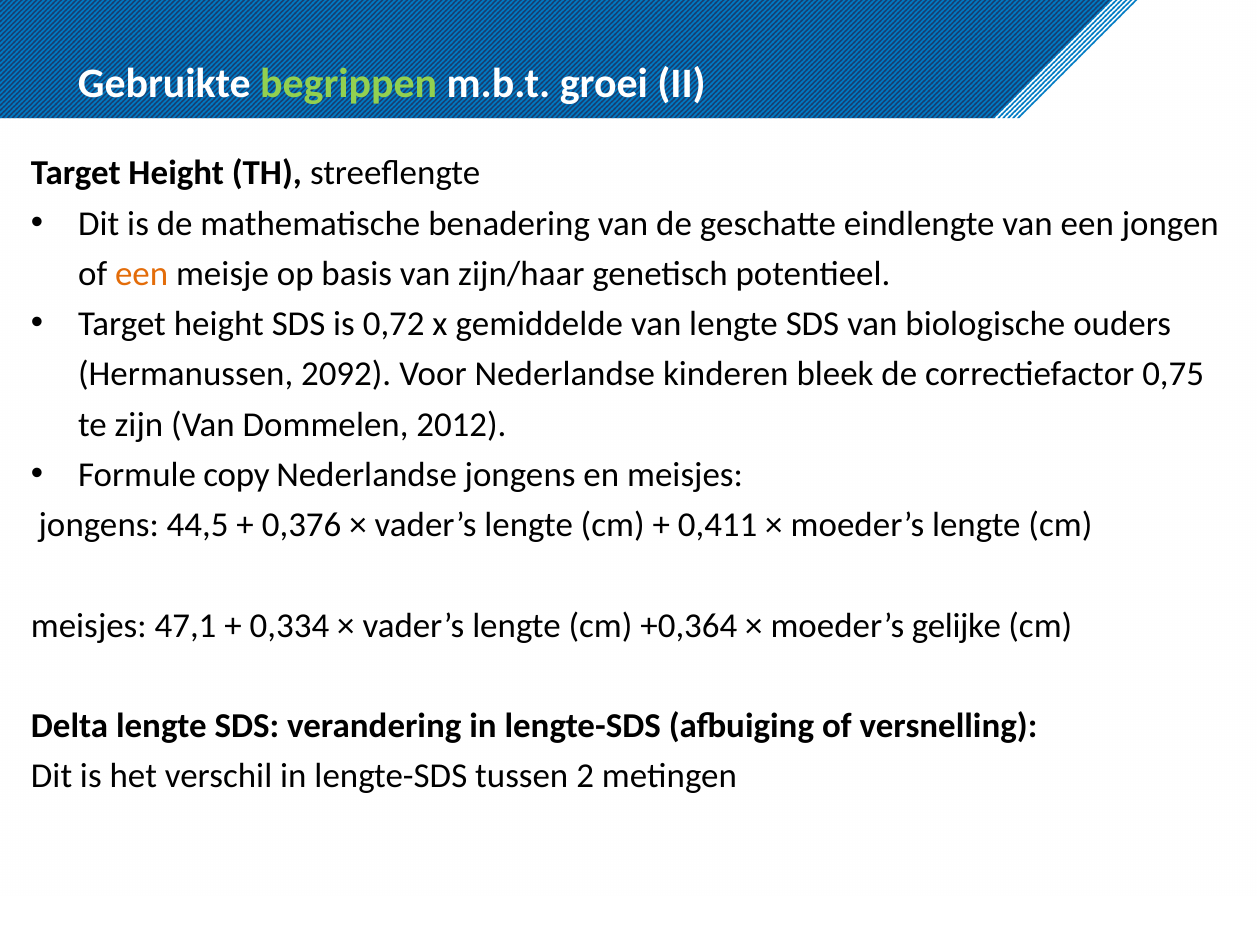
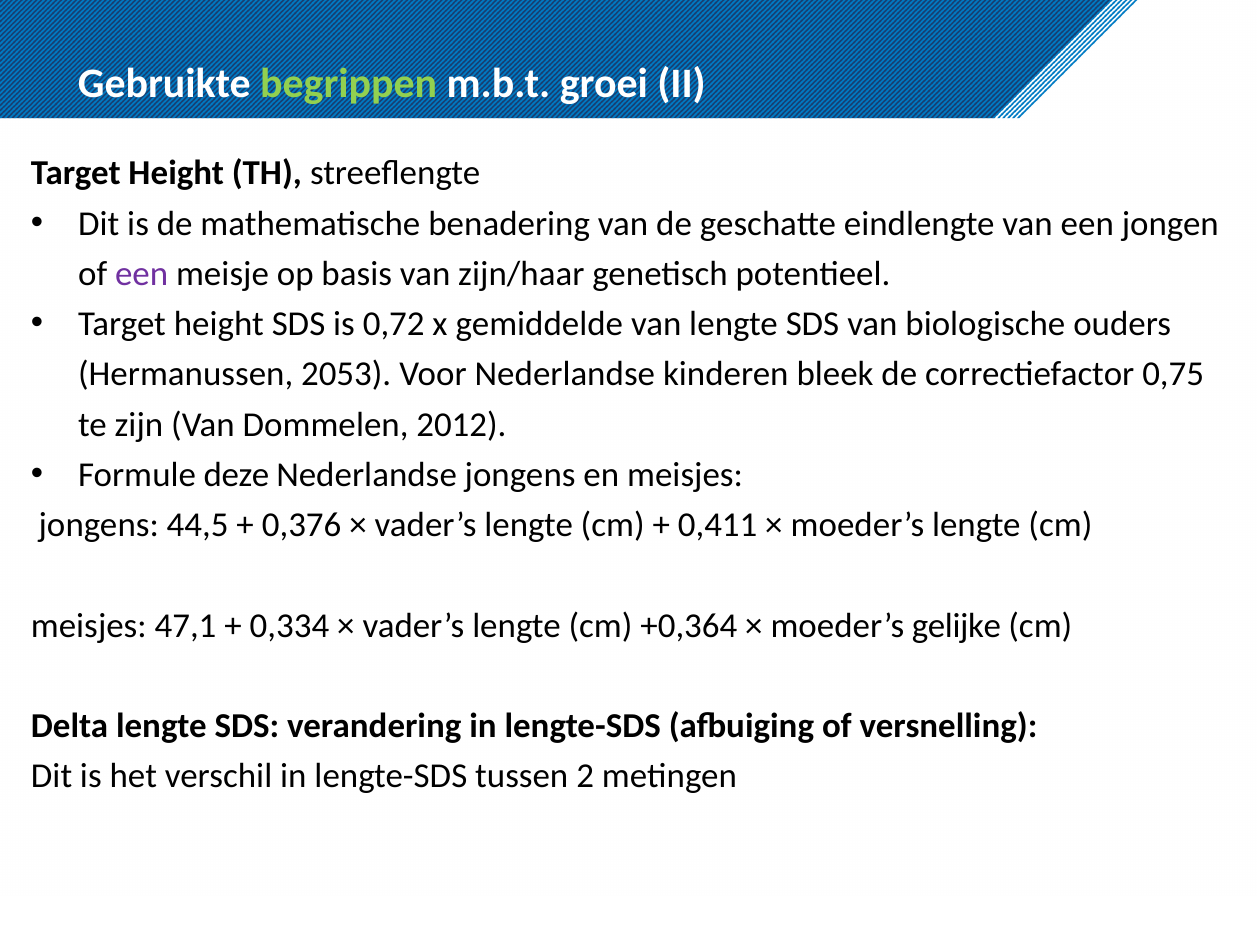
een colour: orange -> purple (142, 274)
2092: 2092 -> 2053 (346, 375)
copy: copy -> deze (236, 475)
